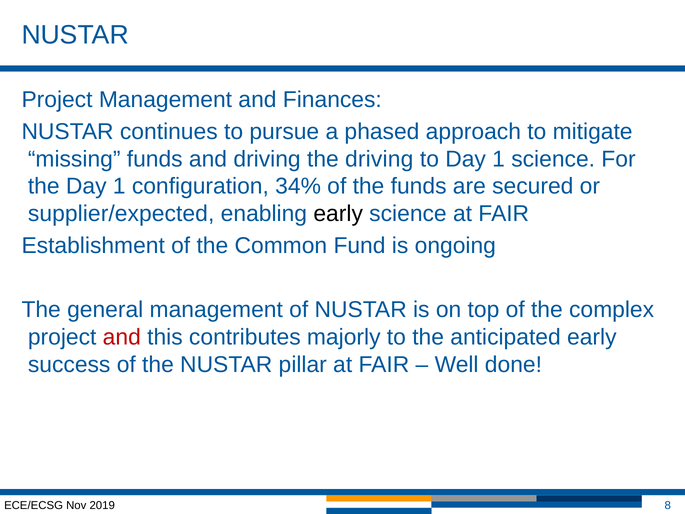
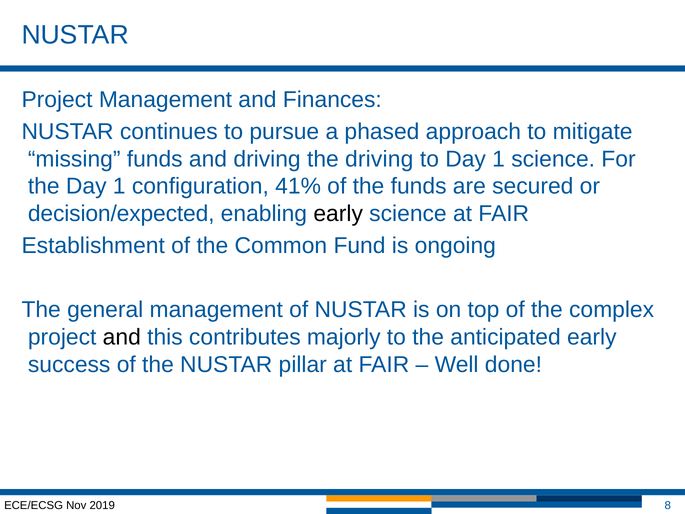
34%: 34% -> 41% (298, 186)
supplier/expected: supplier/expected -> decision/expected (121, 214)
and colour: red -> black (122, 337)
